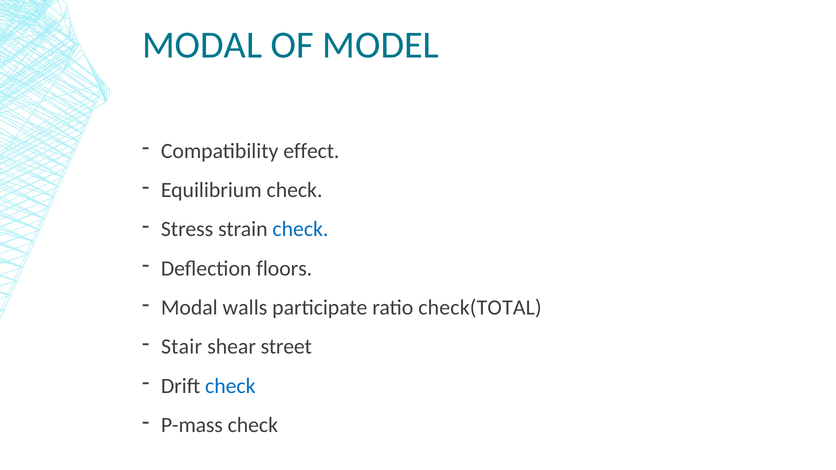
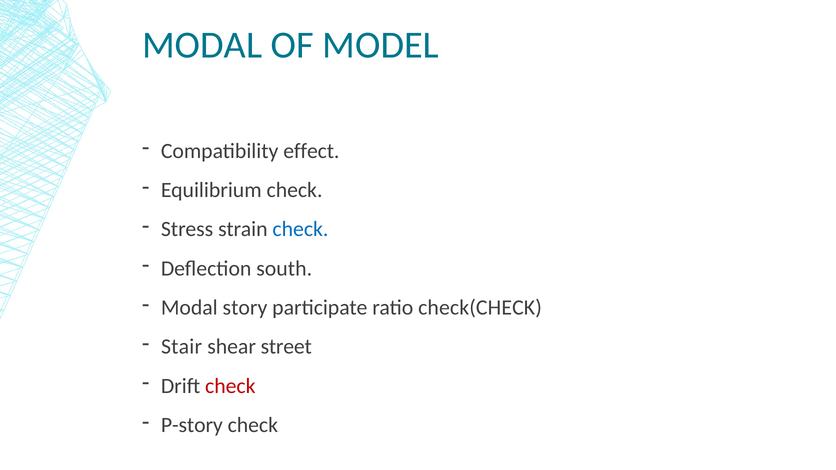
floors: floors -> south (284, 269)
walls: walls -> story (245, 308)
check(TOTAL: check(TOTAL -> check(CHECK (480, 308)
check colour: blue -> red (230, 386)
P-mass: P-mass -> P-story (192, 425)
